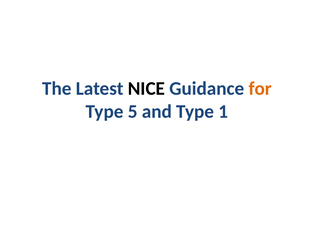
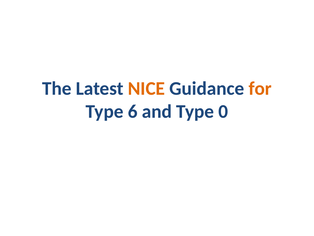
NICE colour: black -> orange (146, 88)
5: 5 -> 6 (133, 111)
1: 1 -> 0 (223, 111)
